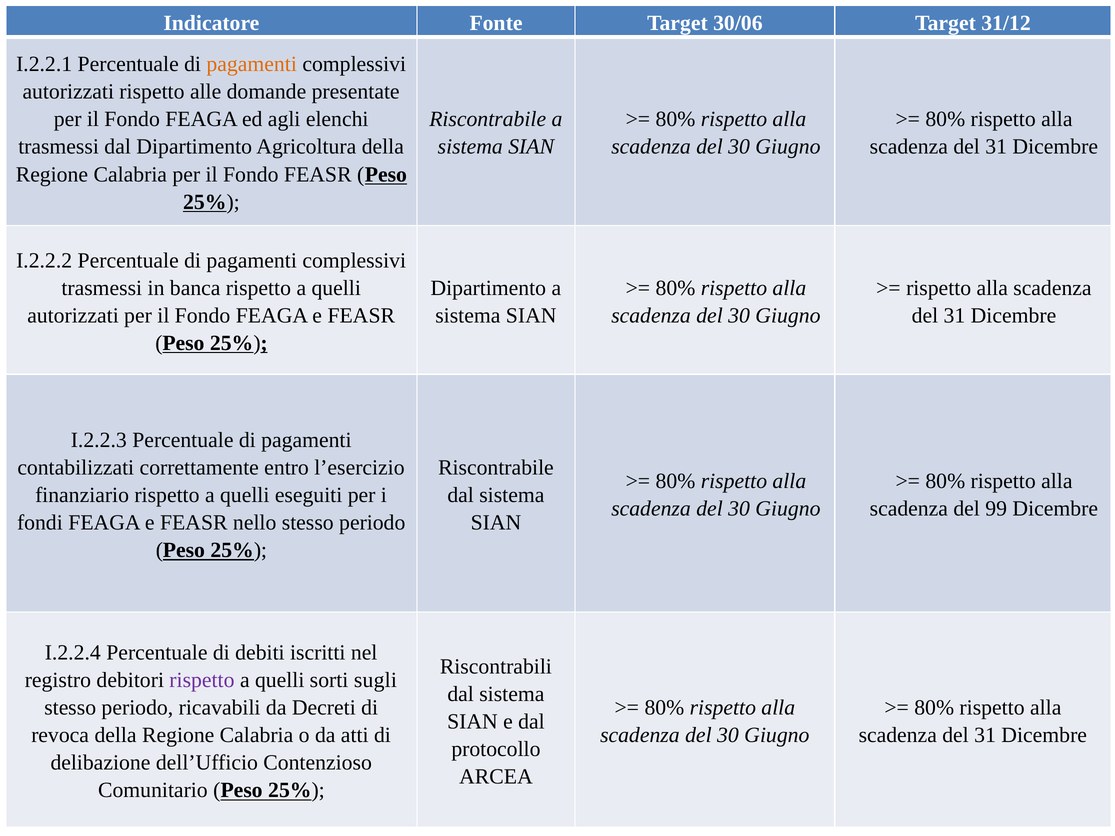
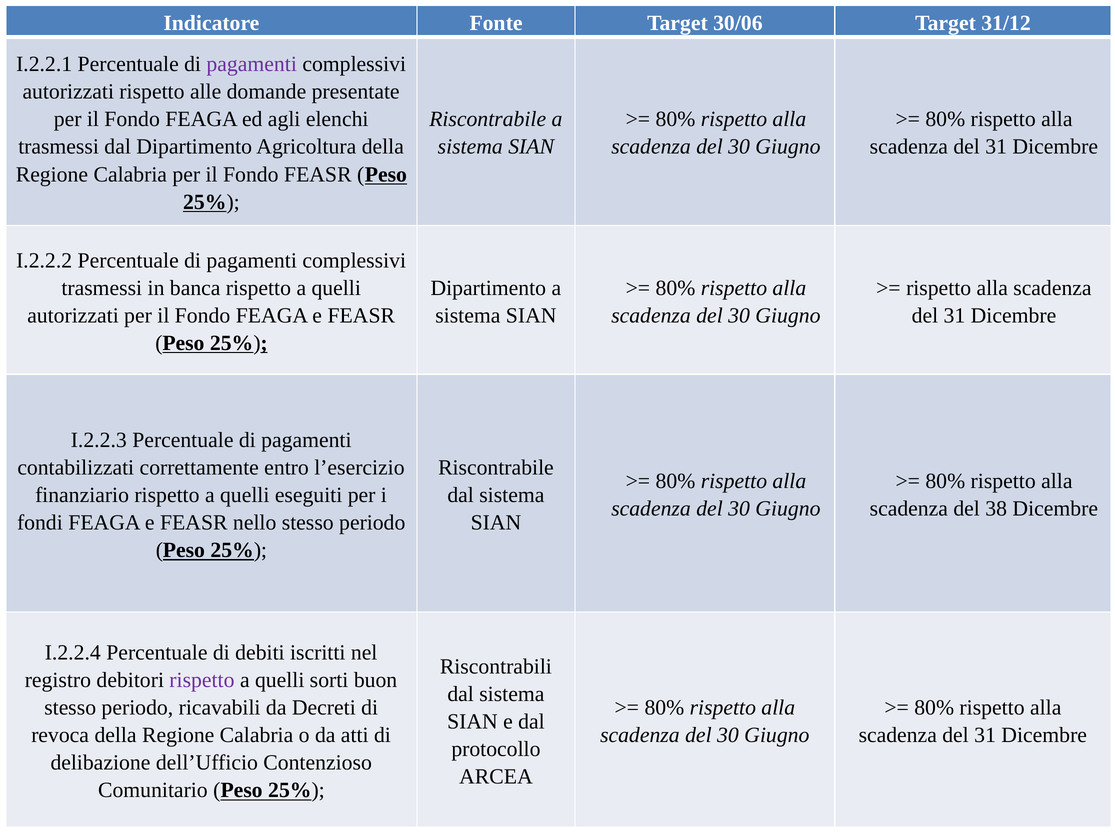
pagamenti colour: orange -> purple (252, 64)
99: 99 -> 38 (996, 509)
sugli: sugli -> buon (376, 680)
